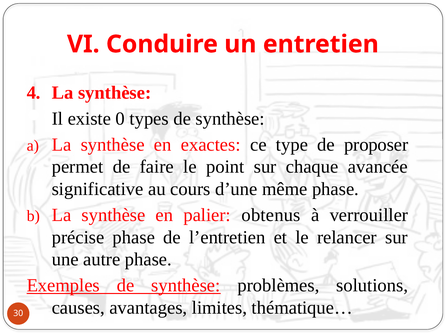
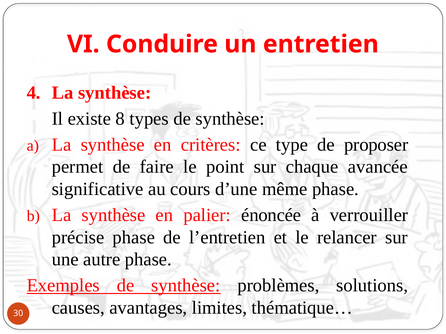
0: 0 -> 8 (120, 119)
exactes: exactes -> critères (211, 145)
obtenus: obtenus -> énoncée (271, 215)
